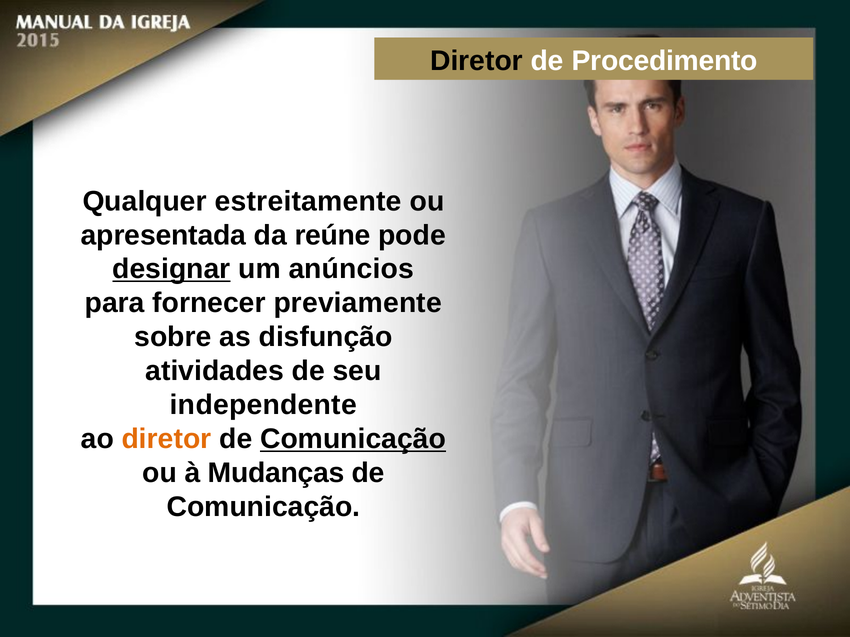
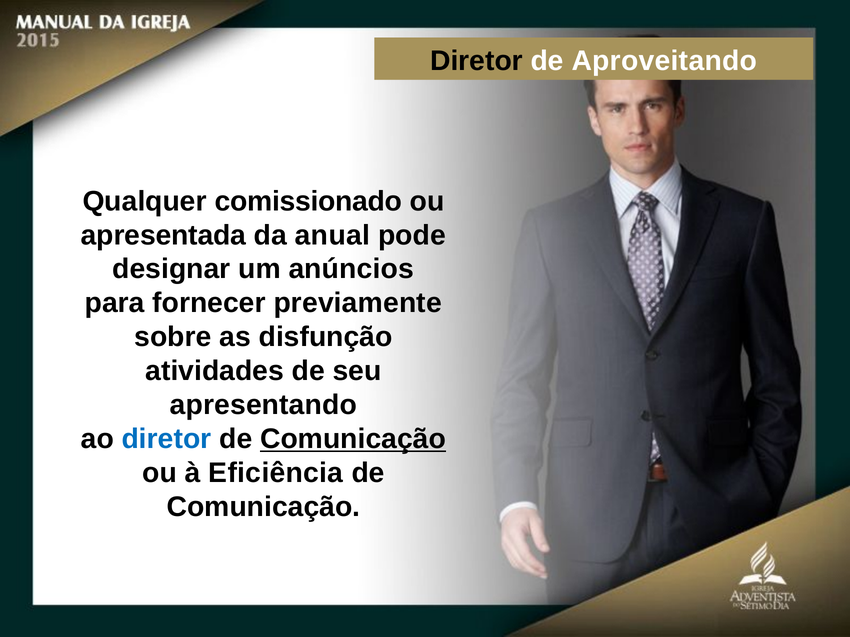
Procedimento: Procedimento -> Aproveitando (664, 61)
estreitamente: estreitamente -> comissionado (308, 201)
reúne: reúne -> anual (332, 235)
designar underline: present -> none (171, 269)
independente: independente -> apresentando (263, 405)
diretor colour: orange -> blue (167, 439)
Mudanças: Mudanças -> Eficiência (276, 473)
